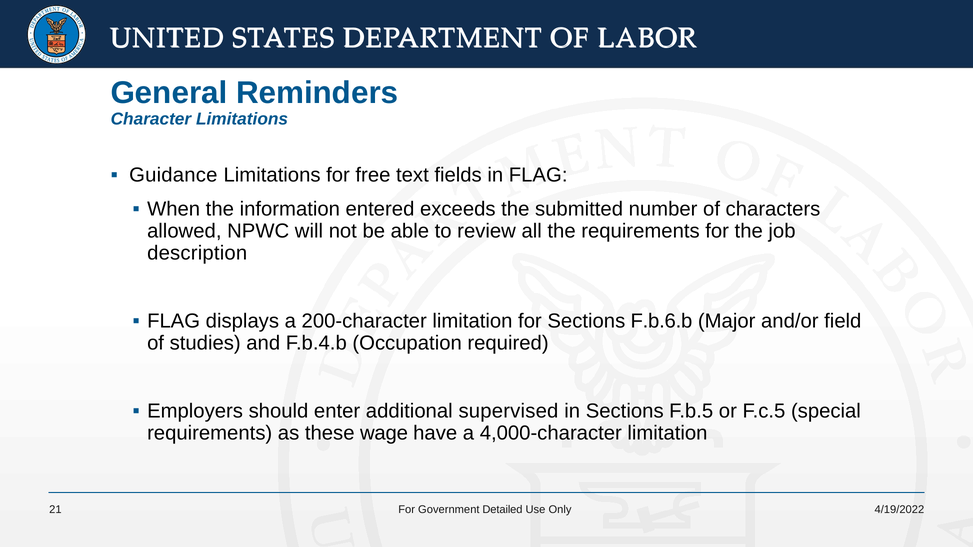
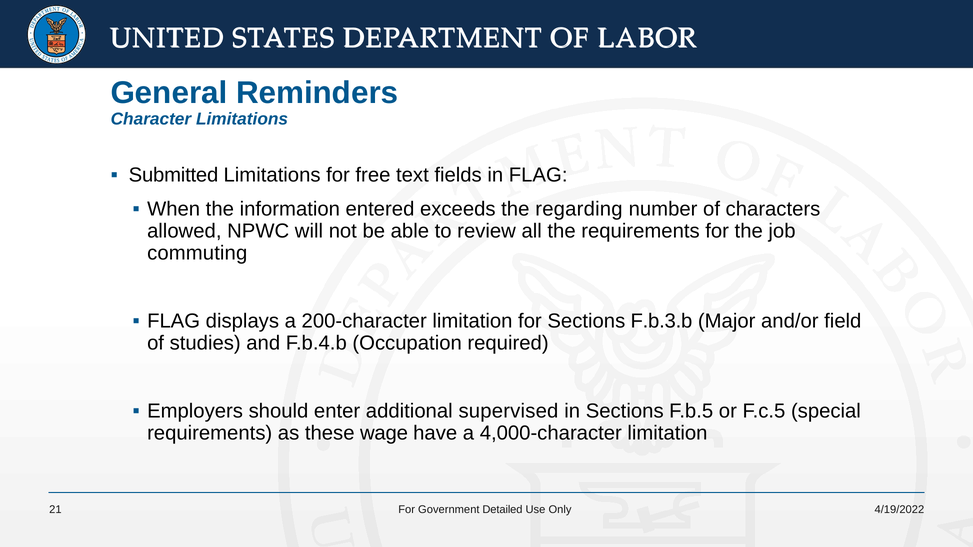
Guidance: Guidance -> Submitted (174, 175)
submitted: submitted -> regarding (579, 209)
description: description -> commuting (197, 253)
F.b.6.b: F.b.6.b -> F.b.3.b (661, 321)
